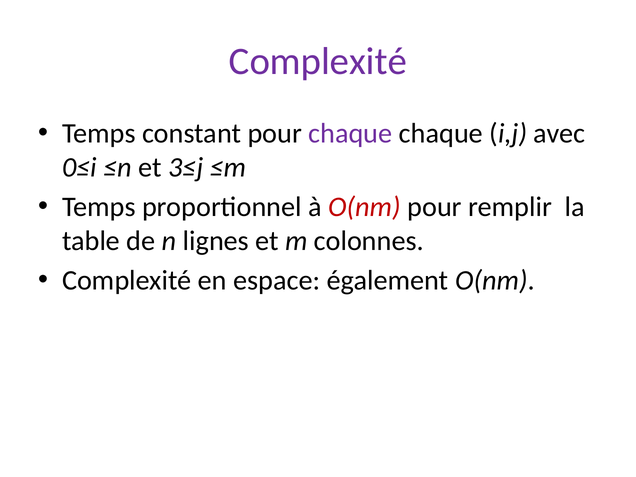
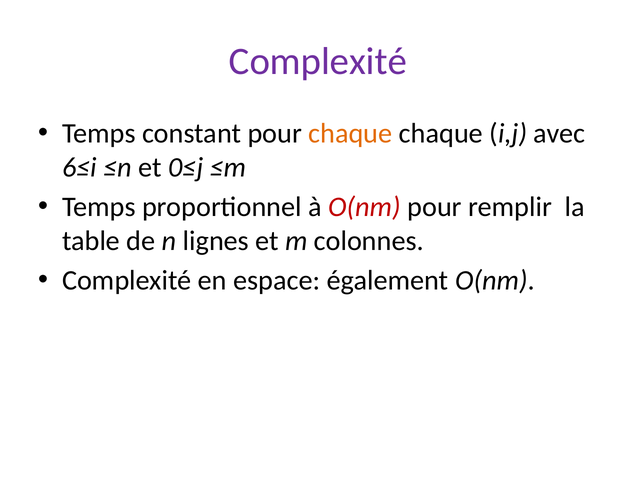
chaque colour: purple -> orange (350, 133)
0≤i: 0≤i -> 6≤i (79, 167)
3≤j: 3≤j -> 0≤j (186, 167)
